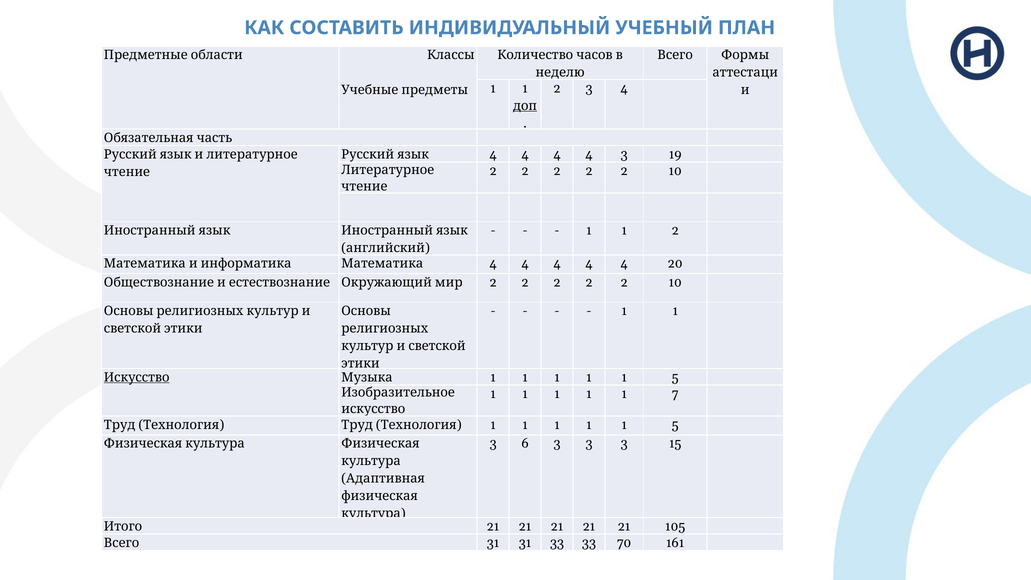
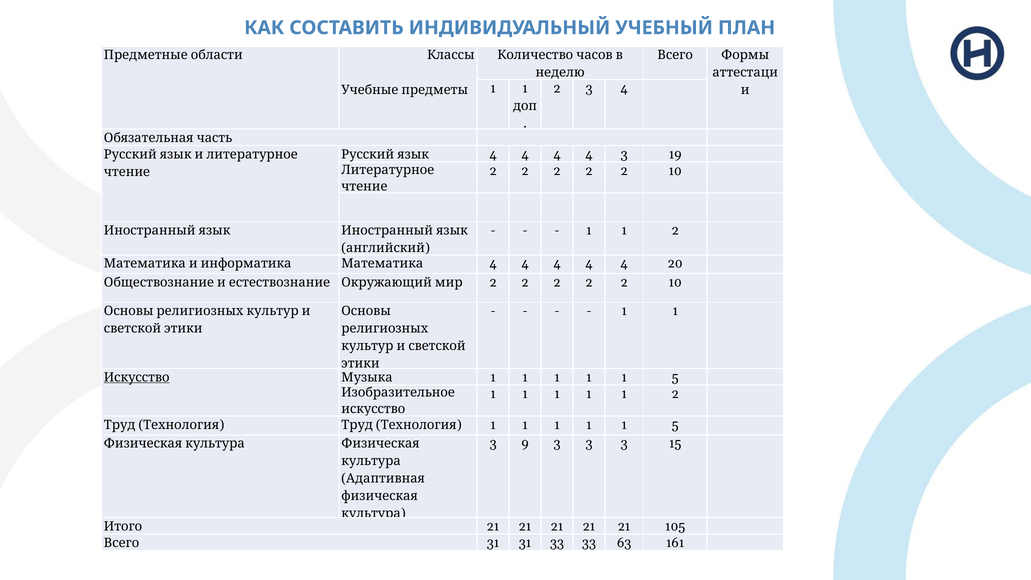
доп underline: present -> none (525, 106)
1 1 1 7: 7 -> 2 (675, 394)
6: 6 -> 9 (525, 444)
70: 70 -> 63 (624, 543)
